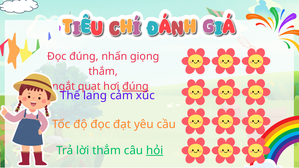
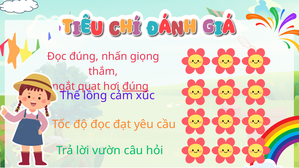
lang: lang -> lồng (95, 96)
thẳm: thẳm -> vườn (107, 151)
hỏi underline: present -> none (155, 151)
